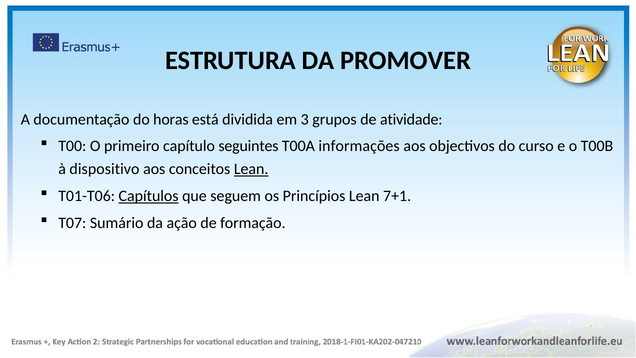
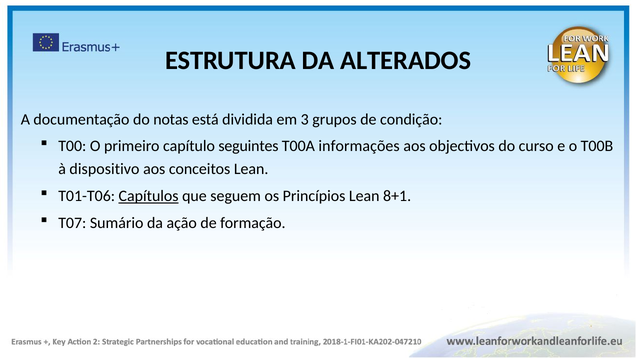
PROMOVER: PROMOVER -> ALTERADOS (406, 61)
horas: horas -> notas (171, 119)
atividade: atividade -> condição (411, 119)
Lean underline: present -> none (251, 169)
7+1: 7+1 -> 8+1 (397, 196)
